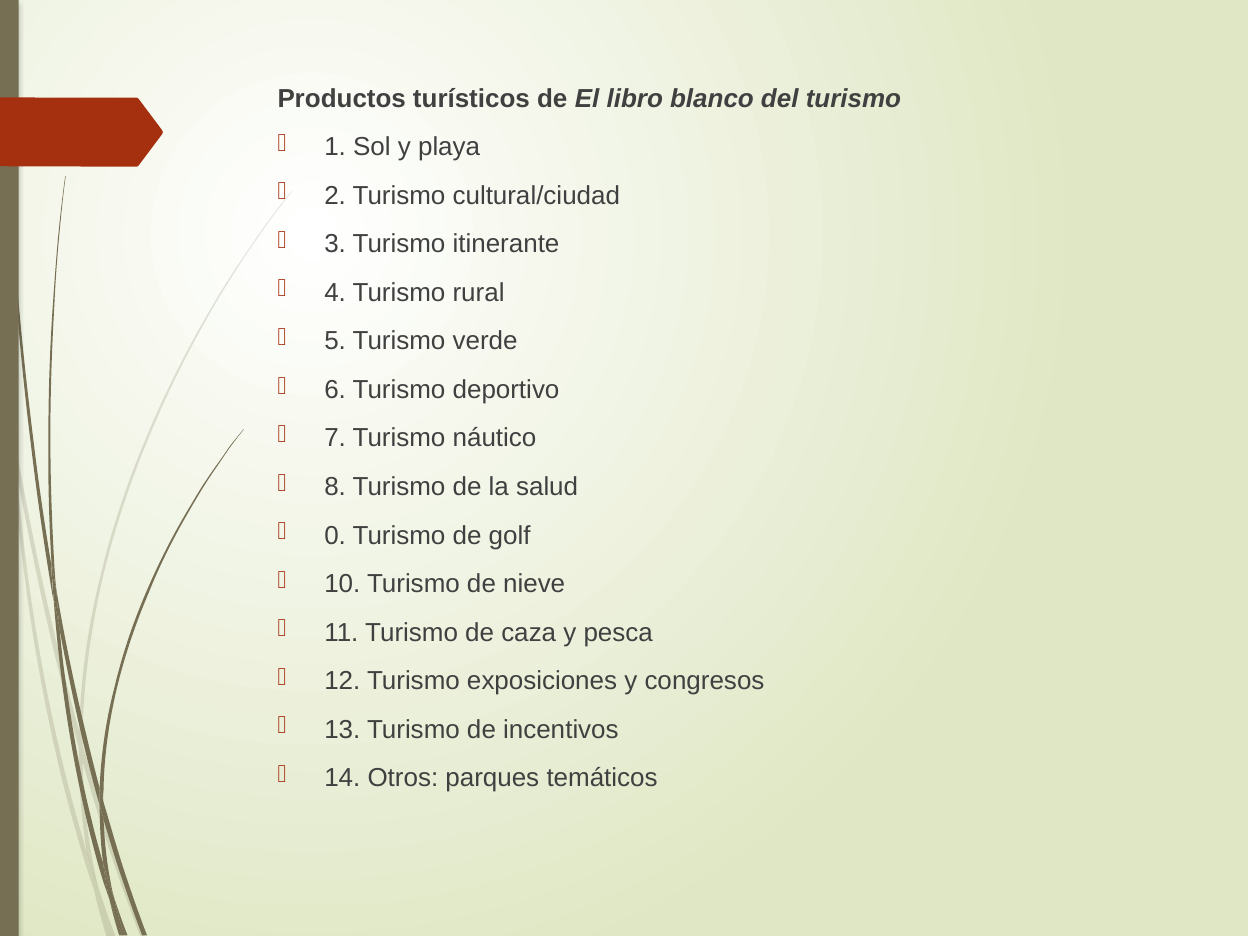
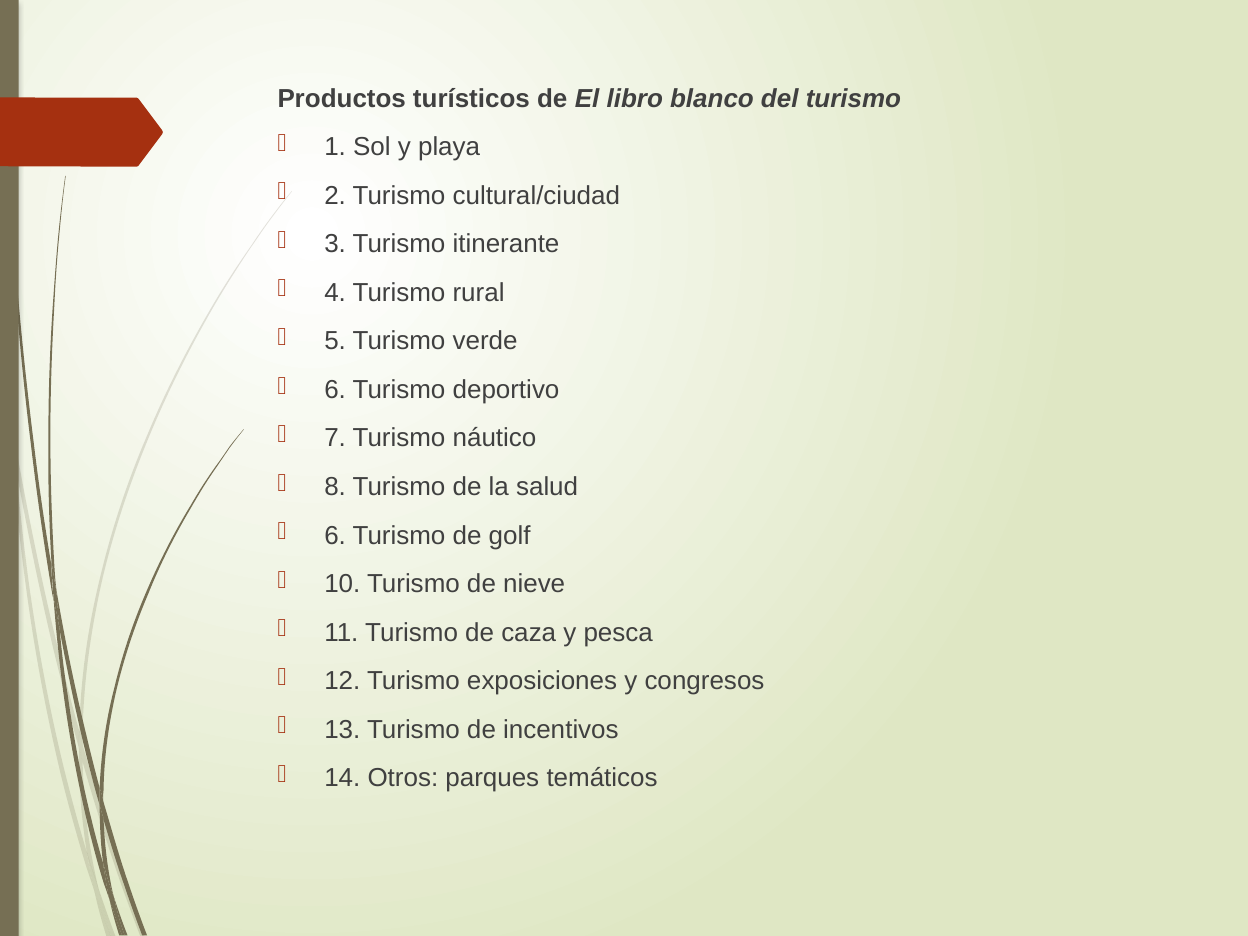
0: 0 -> 6 (335, 535)
